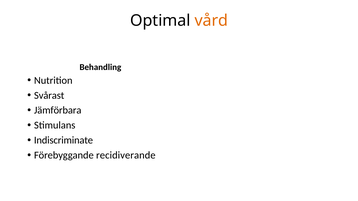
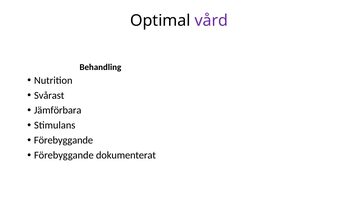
vård colour: orange -> purple (211, 21)
Indiscriminate: Indiscriminate -> Förebyggande (63, 141)
recidiverande: recidiverande -> dokumenterat (126, 156)
